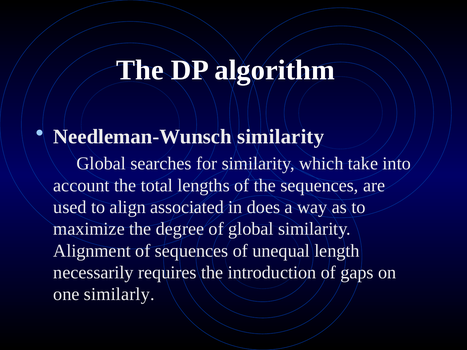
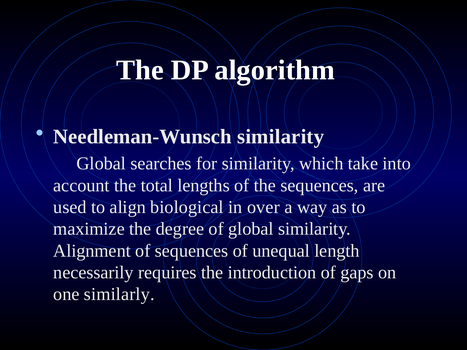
associated: associated -> biological (187, 207)
does: does -> over (263, 207)
